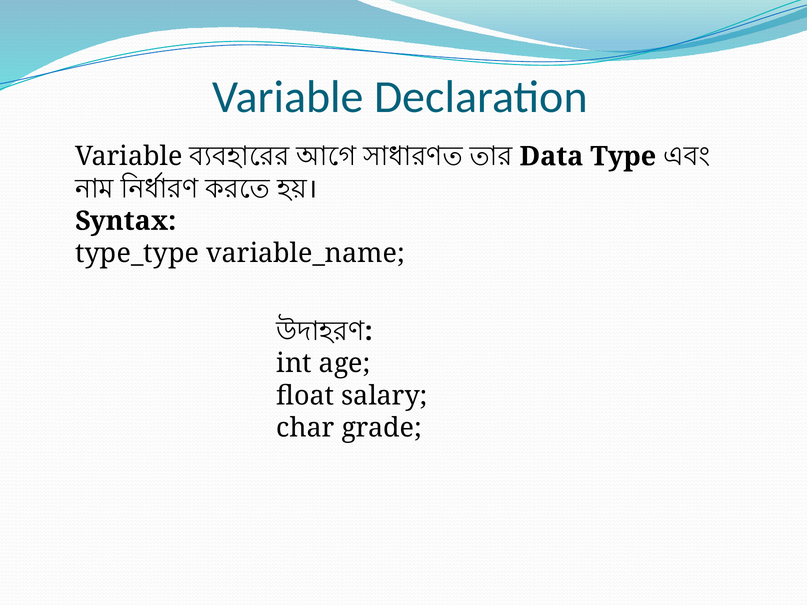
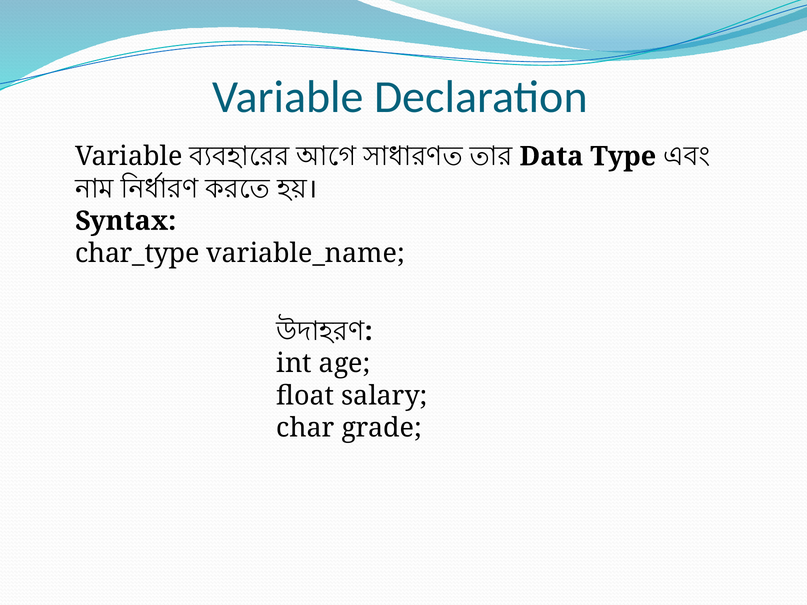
type_type: type_type -> char_type (137, 253)
